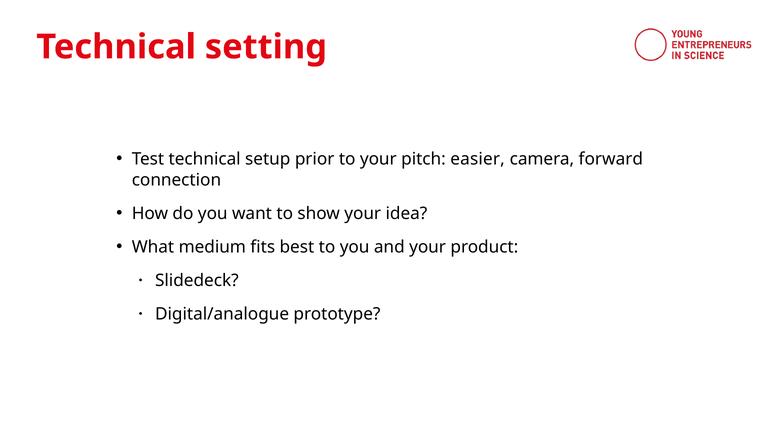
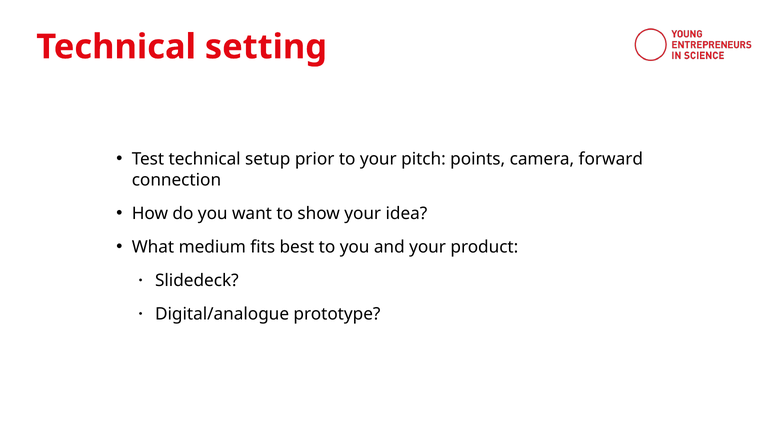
easier: easier -> points (478, 159)
